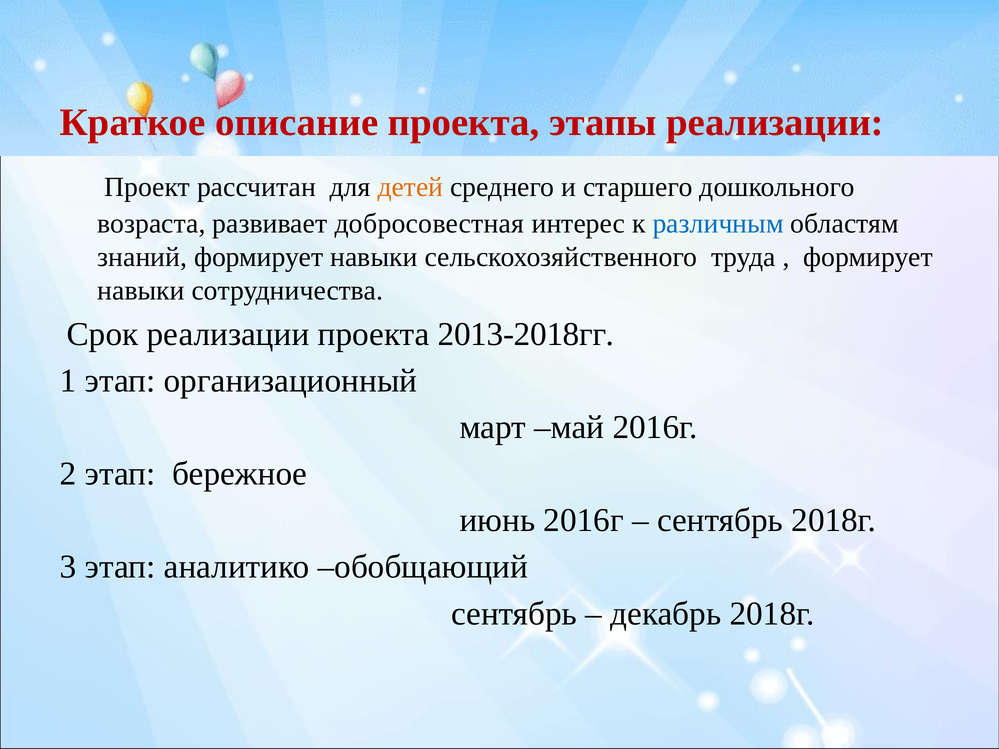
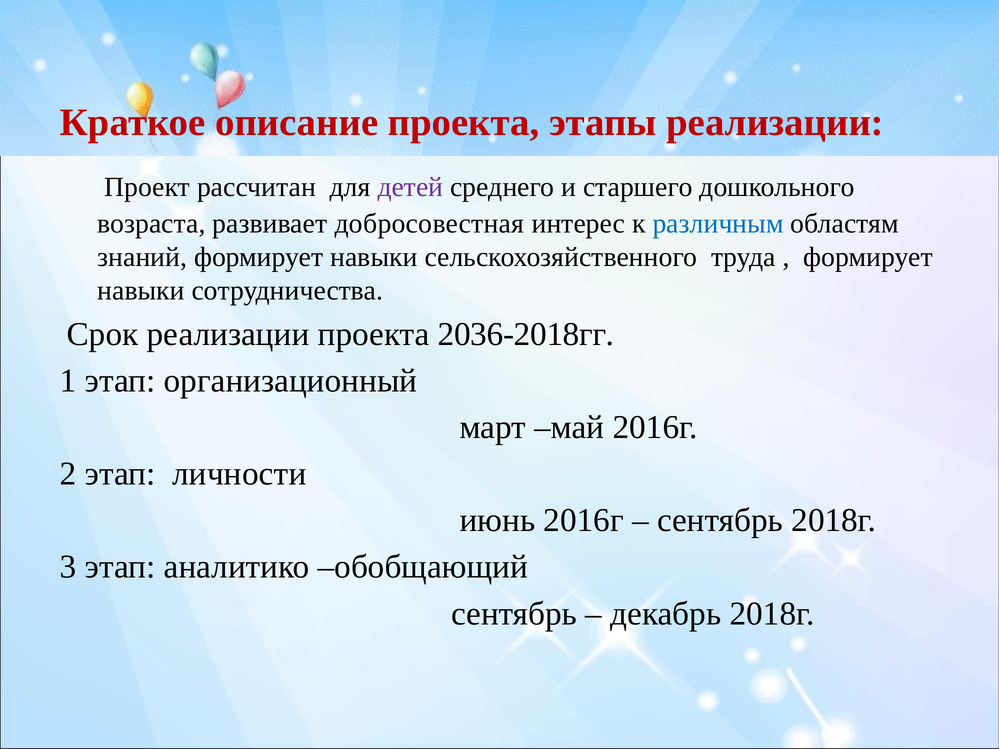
детей colour: orange -> purple (410, 187)
2013-2018гг: 2013-2018гг -> 2036-2018гг (526, 334)
бережное: бережное -> личности (239, 474)
